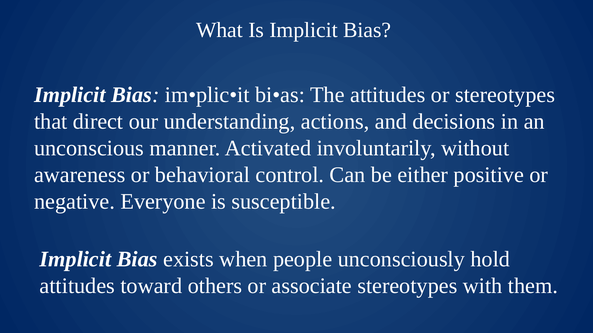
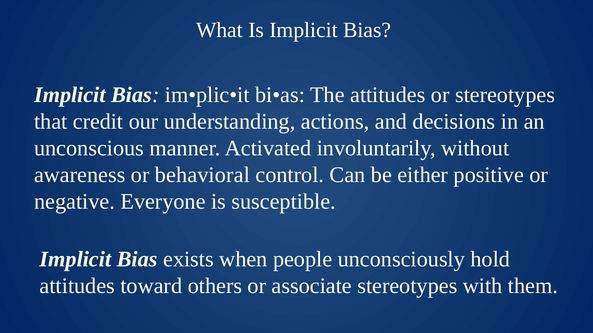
direct: direct -> credit (98, 122)
